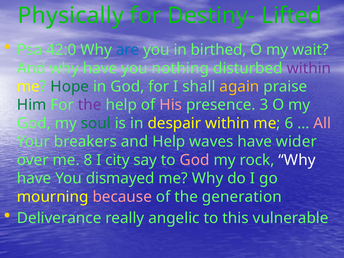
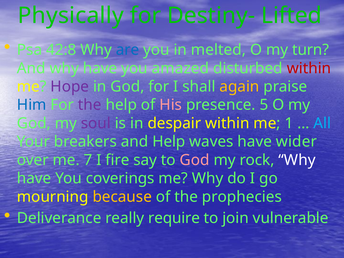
42:0: 42:0 -> 42:8 (61, 50)
birthed: birthed -> melted (218, 50)
wait: wait -> turn (311, 50)
nothing: nothing -> amazed (180, 68)
within colour: purple -> red (309, 68)
Hope colour: green -> purple (70, 87)
Him colour: green -> blue (32, 105)
3: 3 -> 5 (264, 105)
soul colour: green -> purple (96, 123)
6: 6 -> 1 (289, 123)
All colour: pink -> light blue (322, 123)
8: 8 -> 7 (88, 160)
city: city -> fire (117, 160)
dismayed: dismayed -> coverings (120, 178)
because colour: pink -> yellow (122, 197)
generation: generation -> prophecies (242, 197)
angelic: angelic -> require (174, 218)
this: this -> join (236, 218)
